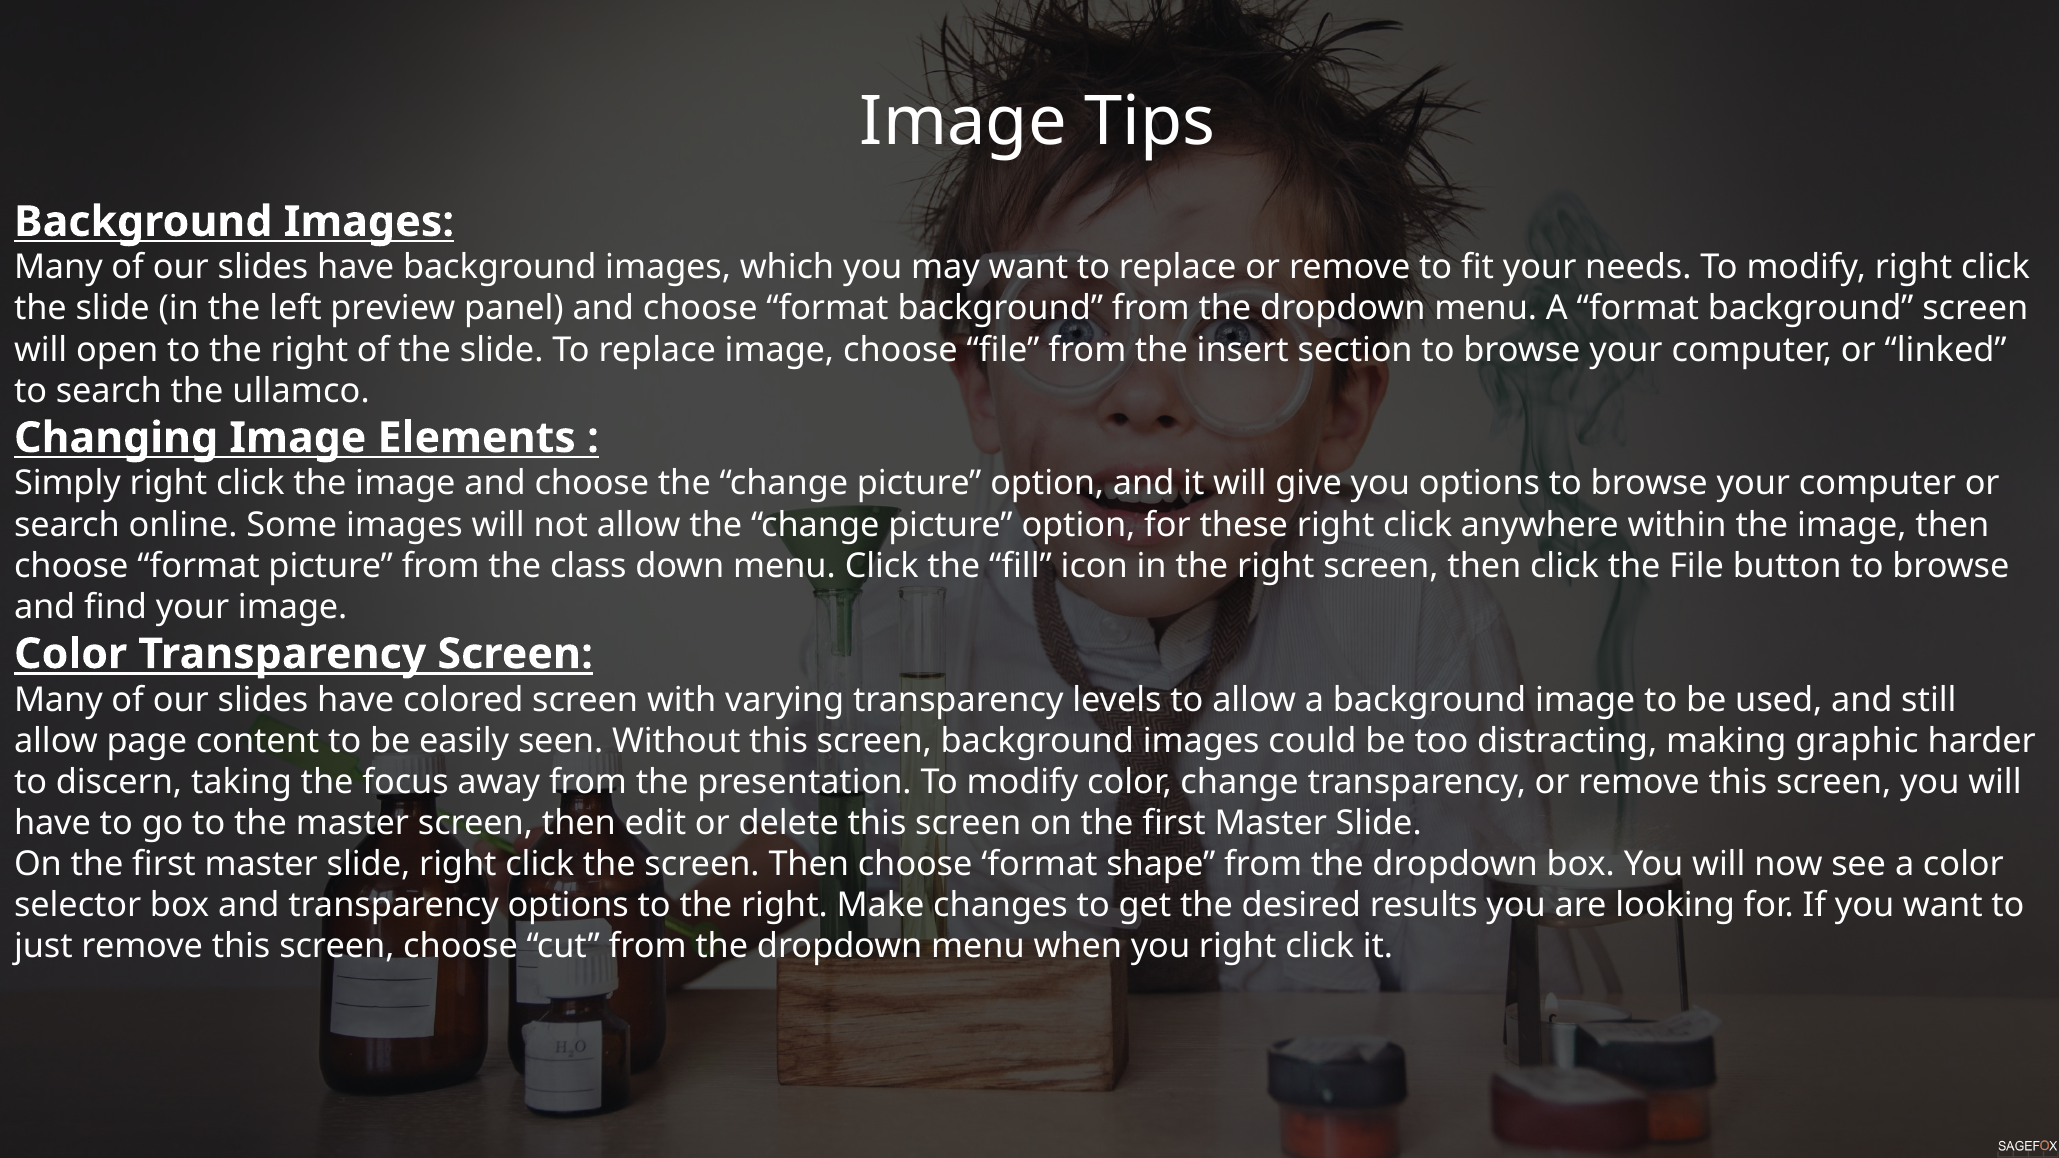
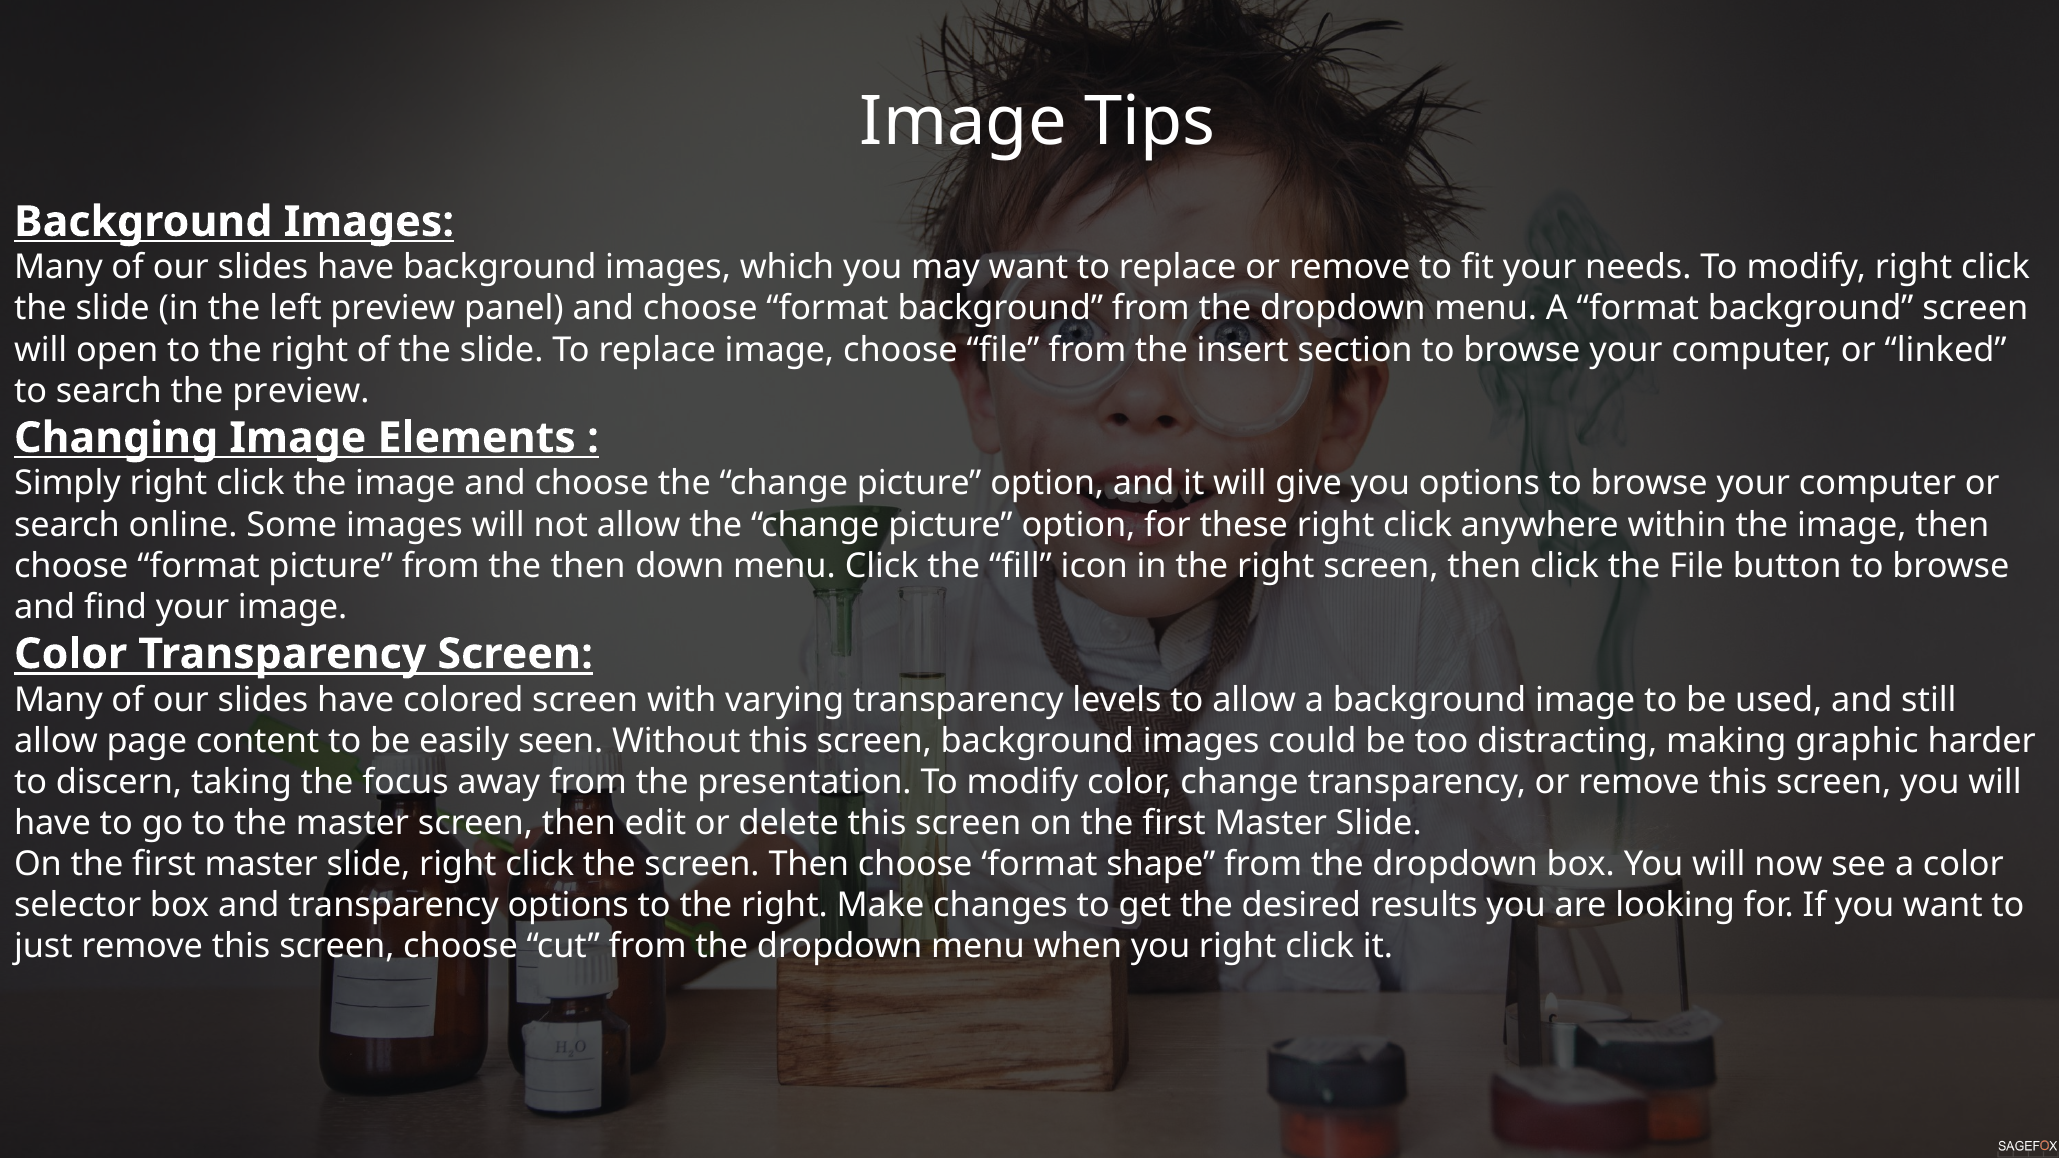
the ullamco: ullamco -> preview (301, 391)
the class: class -> then (588, 566)
